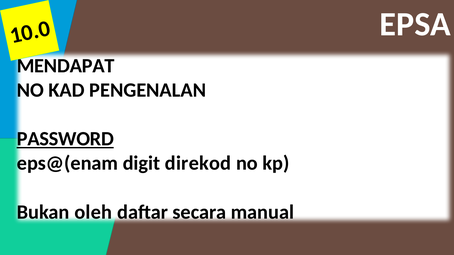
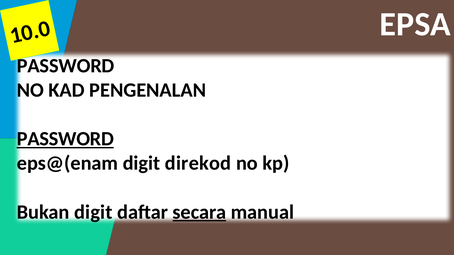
MENDAPAT: MENDAPAT -> PASSWORD (66, 66)
Bukan oleh: oleh -> digit (93, 212)
secara underline: none -> present (199, 212)
